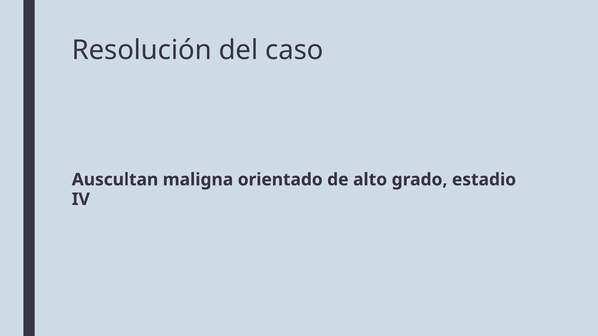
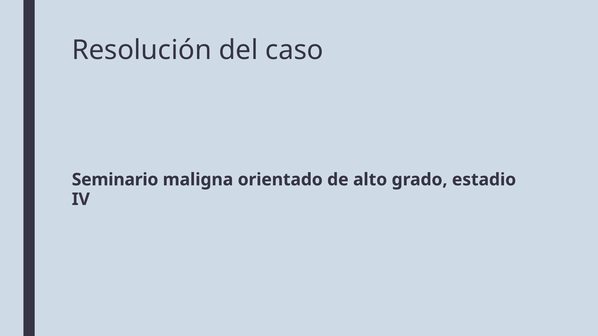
Auscultan: Auscultan -> Seminario (115, 180)
